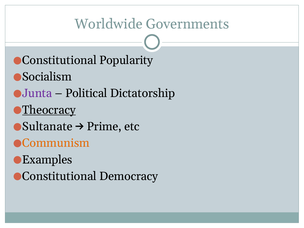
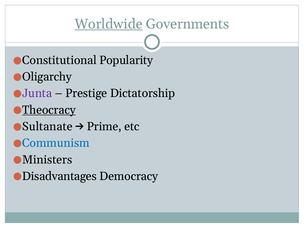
Worldwide underline: none -> present (109, 24)
Socialism: Socialism -> Oligarchy (47, 77)
Political: Political -> Prestige (86, 93)
Communism colour: orange -> blue (56, 143)
Examples: Examples -> Ministers (47, 160)
Constitutional: Constitutional -> Disadvantages (59, 176)
